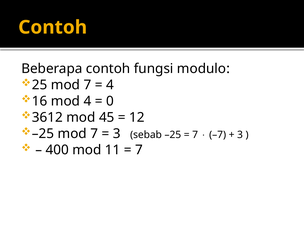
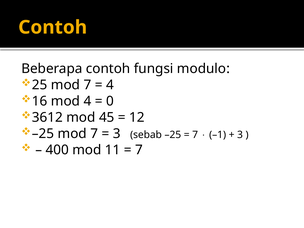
–7: –7 -> –1 (218, 135)
